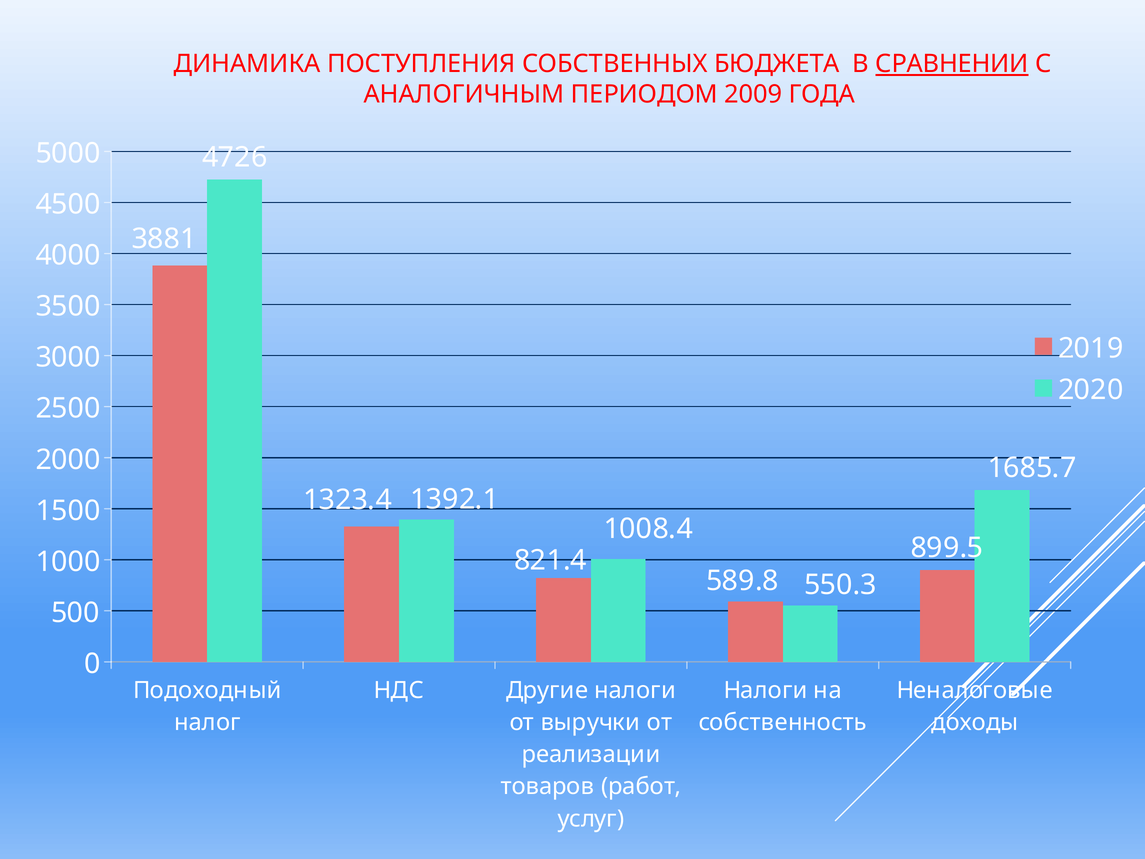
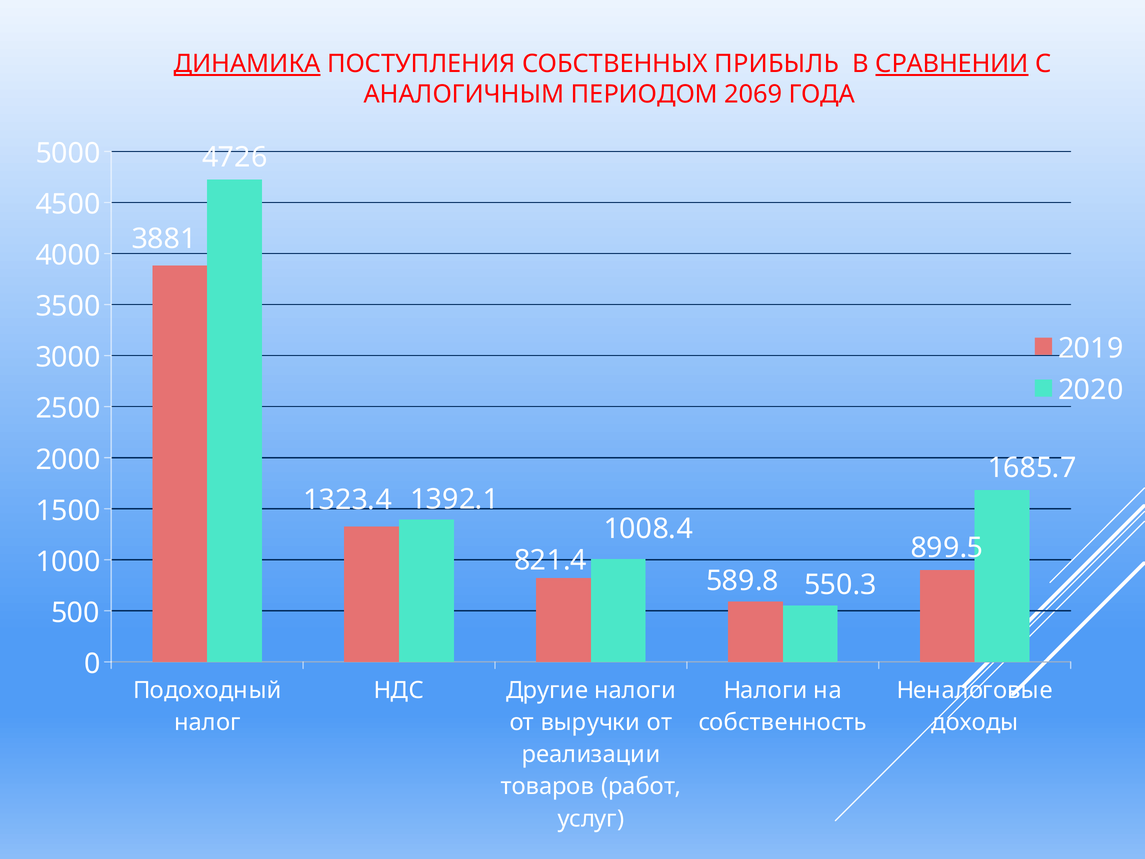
ДИНАМИКА underline: none -> present (247, 64)
БЮДЖЕТА: БЮДЖЕТА -> ПРИБЫЛЬ (777, 64)
2009: 2009 -> 2069 (753, 95)
